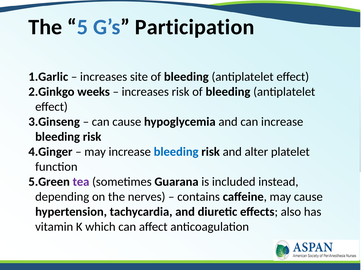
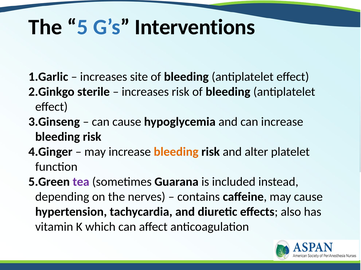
Participation: Participation -> Interventions (195, 27)
weeks: weeks -> sterile (94, 92)
bleeding colour: blue -> orange (176, 152)
